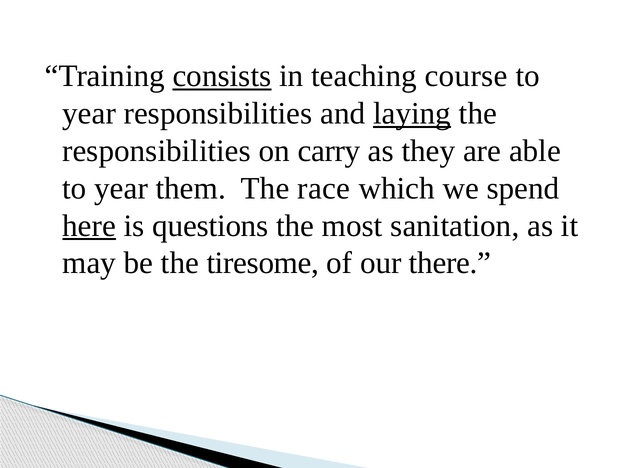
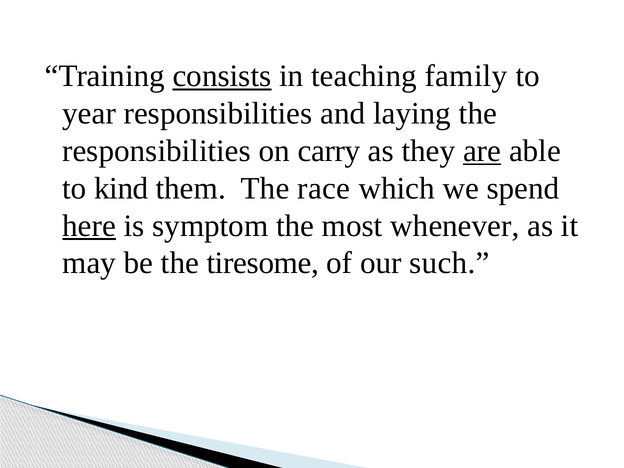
course: course -> family (466, 76)
laying underline: present -> none (412, 113)
are underline: none -> present (482, 151)
year: year -> kind (121, 188)
questions: questions -> symptom (210, 226)
sanitation: sanitation -> whenever (455, 226)
there: there -> such (450, 263)
